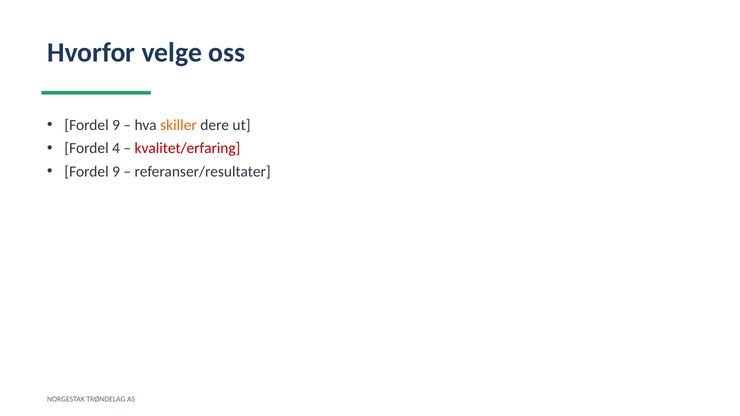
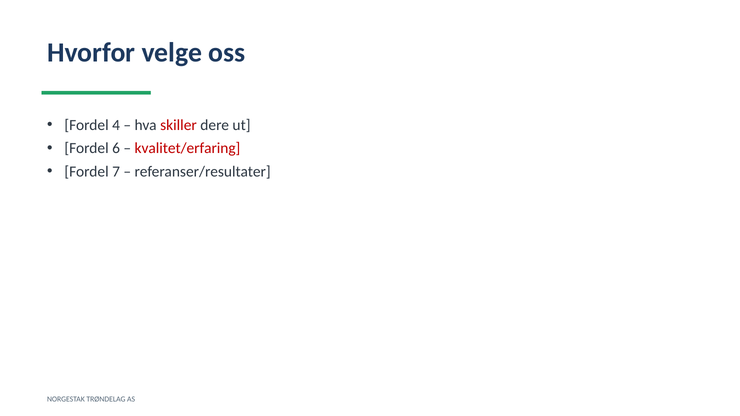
9: 9 -> 4 (116, 125)
skiller colour: orange -> red (178, 125)
4: 4 -> 6 (116, 148)
9: 9 -> 7 (116, 172)
